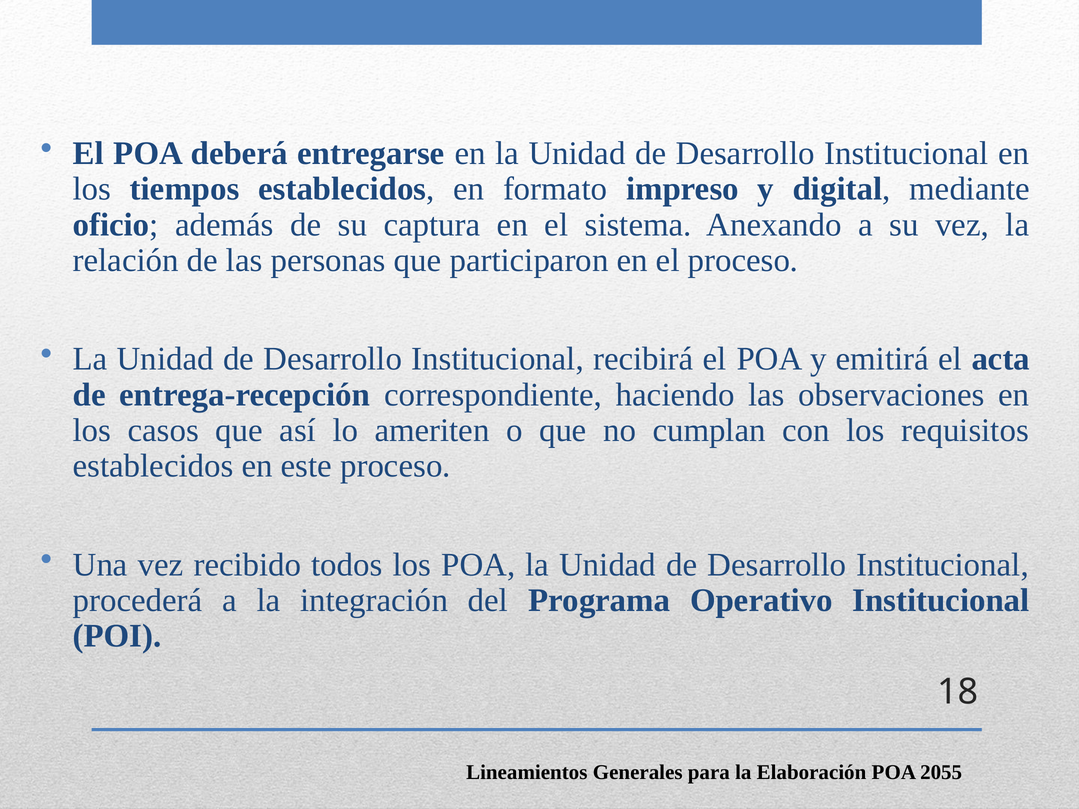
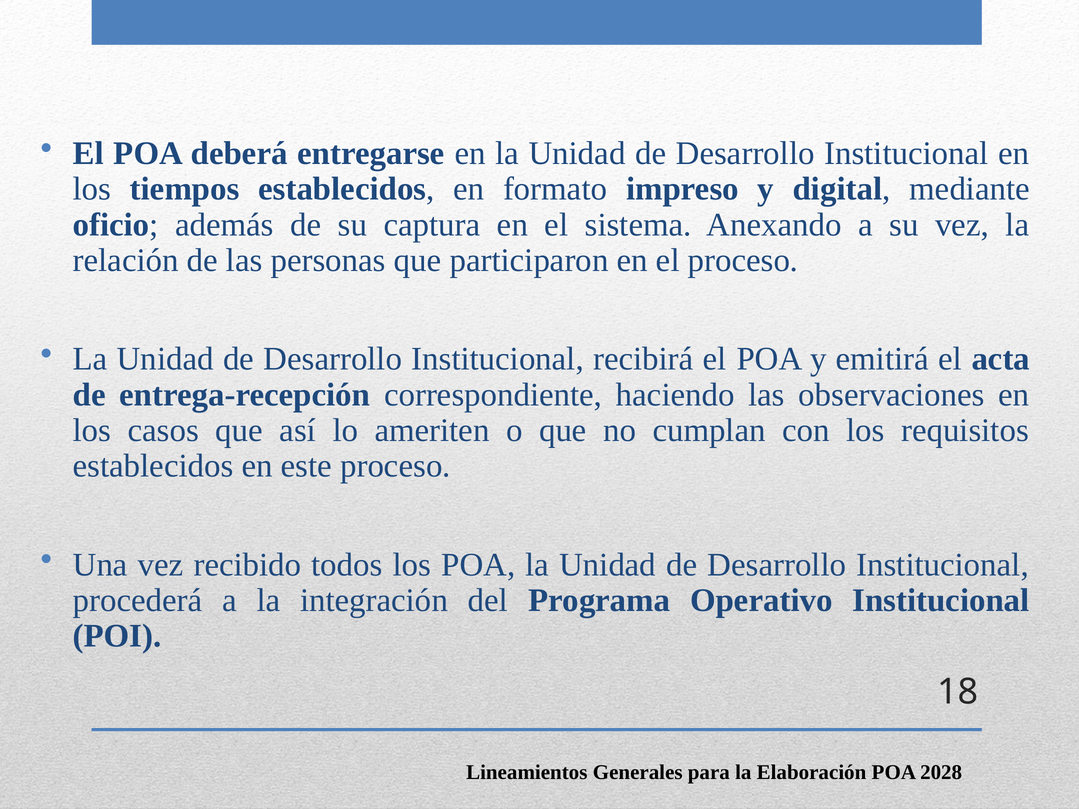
2055: 2055 -> 2028 (941, 772)
